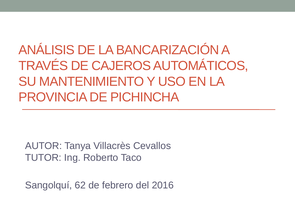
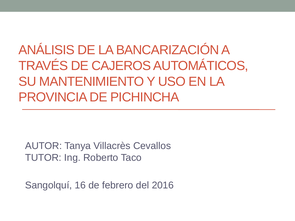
62: 62 -> 16 (80, 185)
